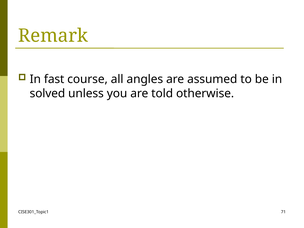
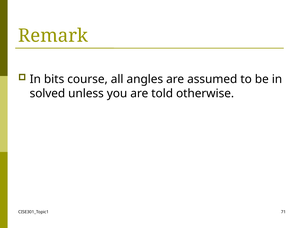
fast: fast -> bits (54, 79)
